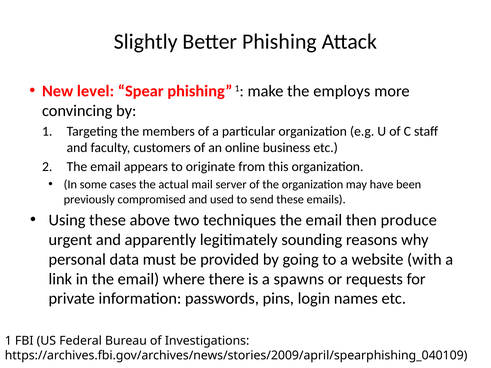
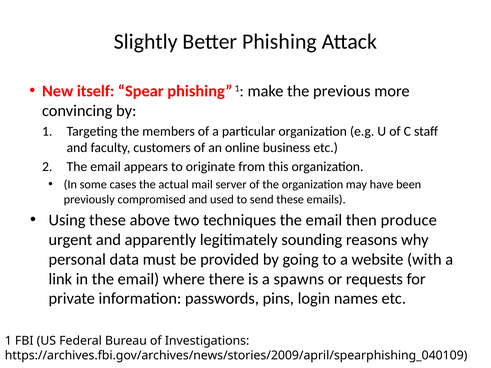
level: level -> itself (96, 91)
employs: employs -> previous (342, 91)
